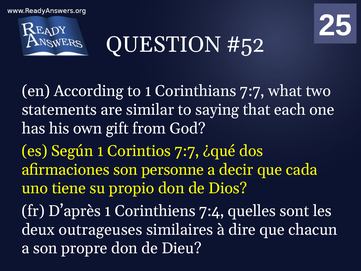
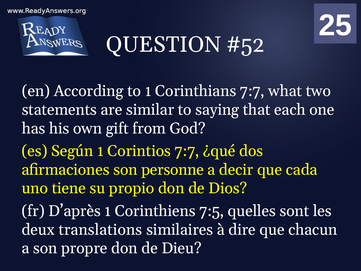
7:4: 7:4 -> 7:5 (212, 211)
outrageuses: outrageuses -> translations (100, 229)
